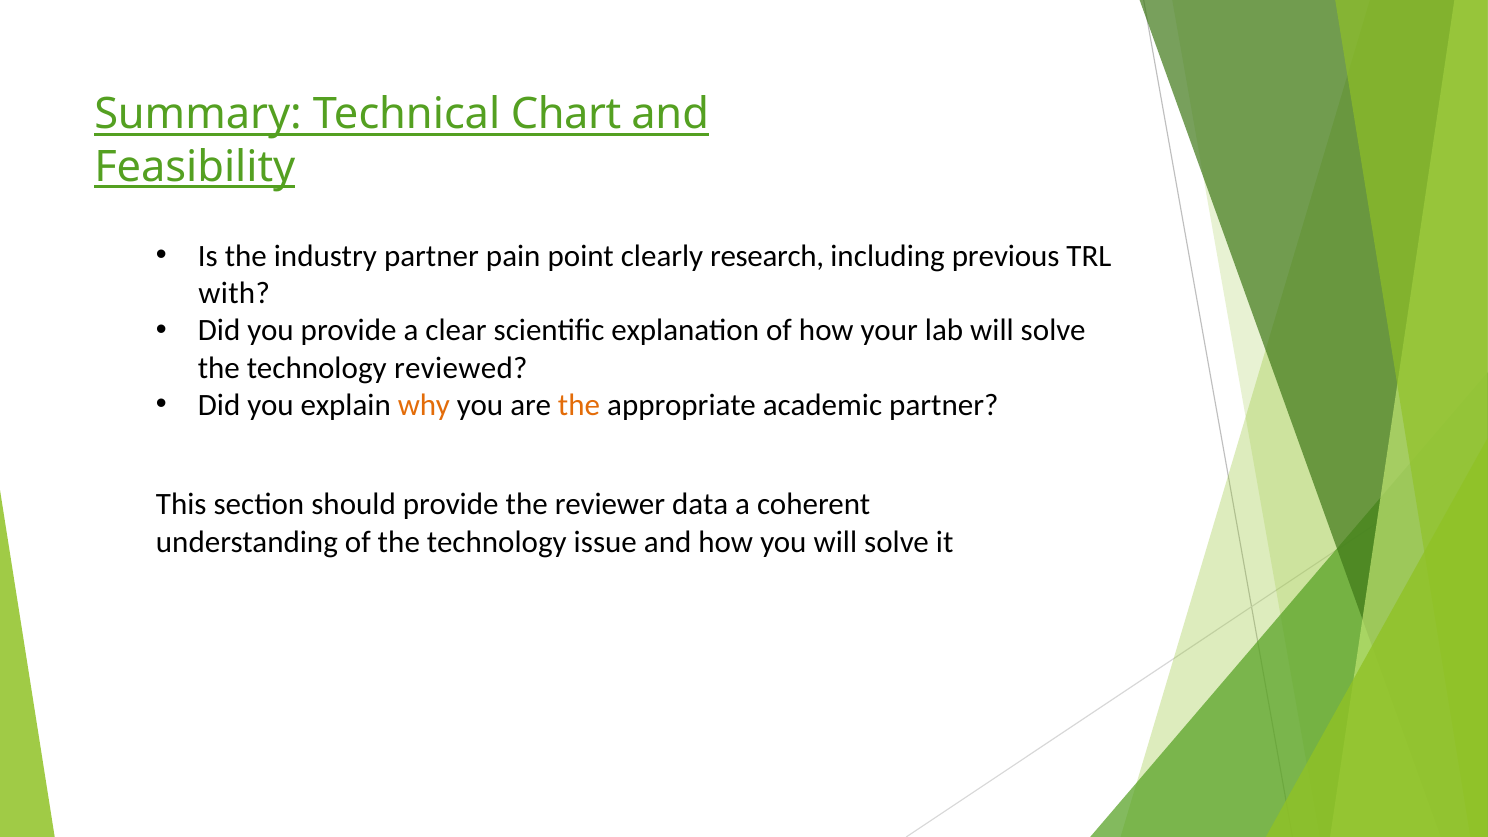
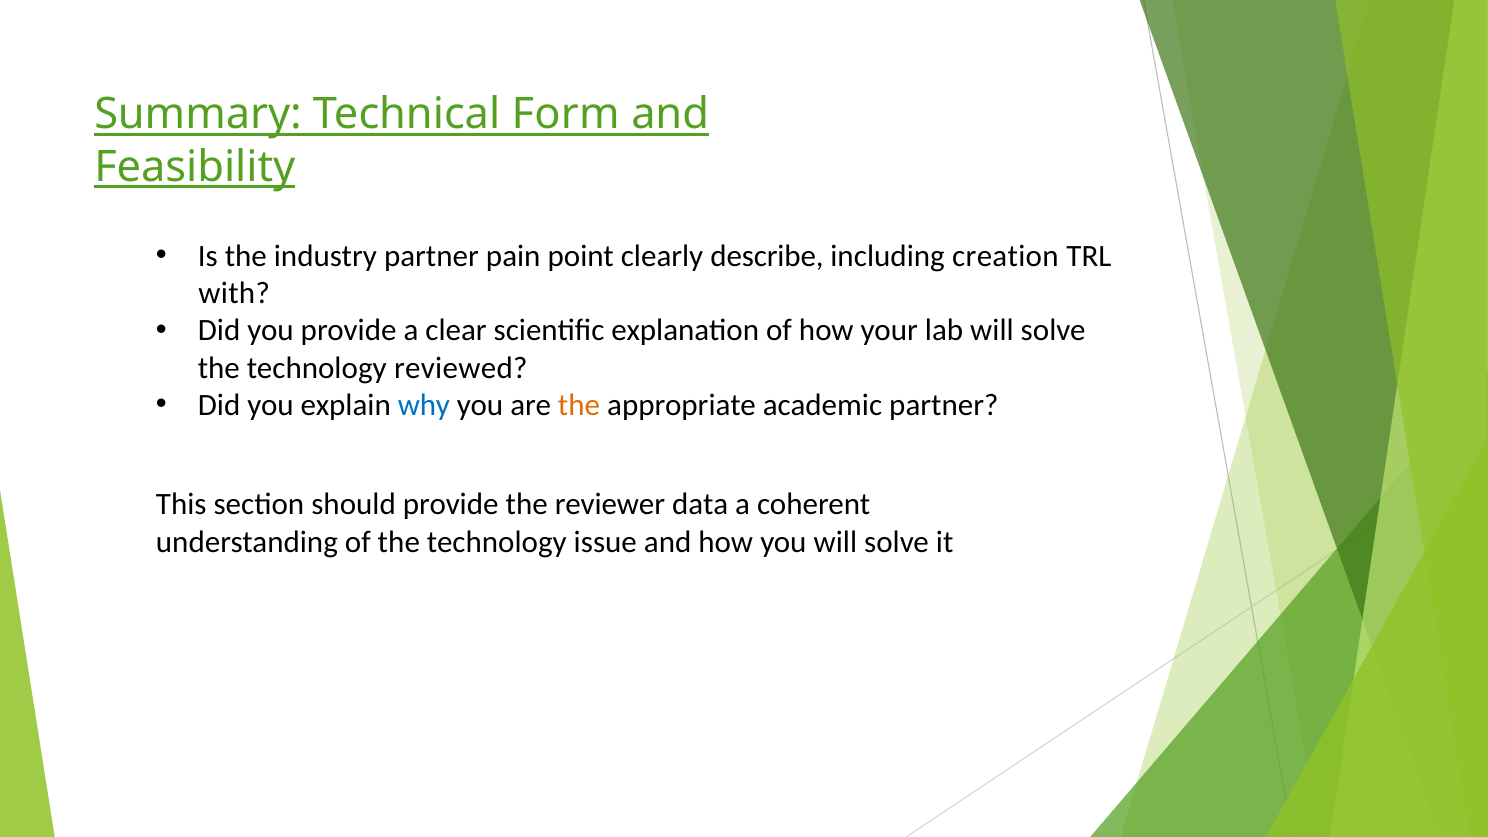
Chart: Chart -> Form (566, 115)
research: research -> describe (767, 256)
previous: previous -> creation (1005, 256)
why colour: orange -> blue (424, 405)
